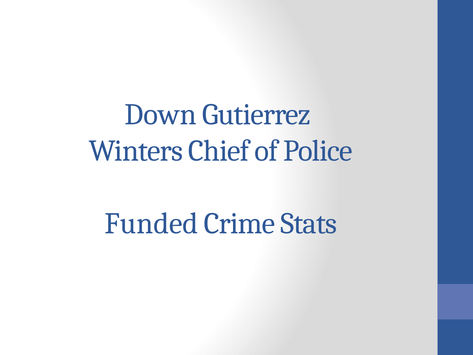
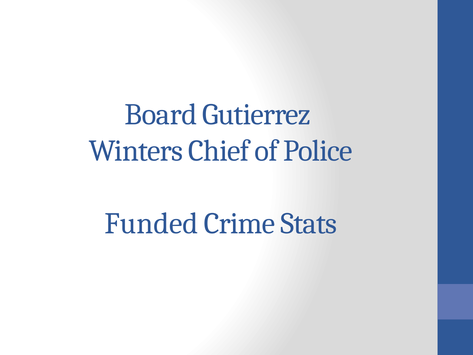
Down: Down -> Board (161, 114)
